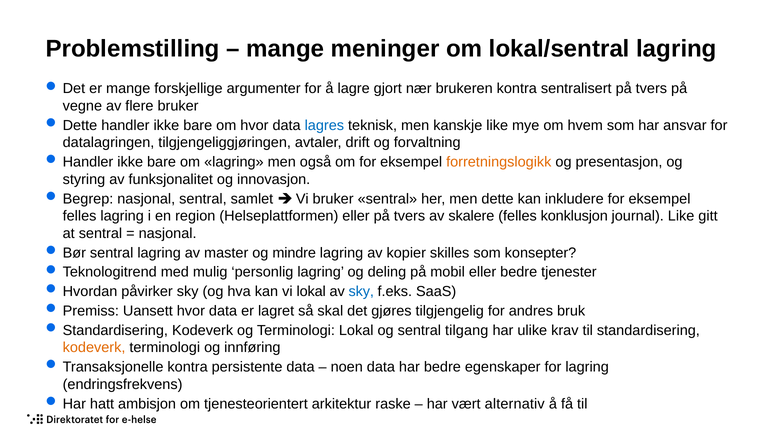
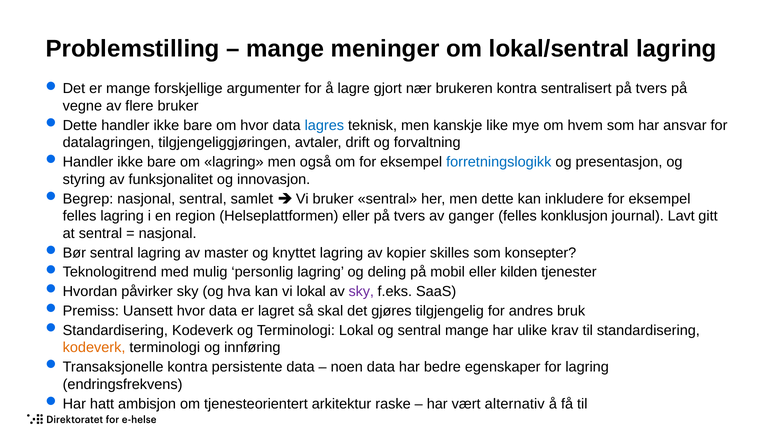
forretningslogikk colour: orange -> blue (499, 162)
skalere: skalere -> ganger (471, 216)
journal Like: Like -> Lavt (681, 216)
mindre: mindre -> knyttet (294, 253)
eller bedre: bedre -> kilden (519, 272)
sky colour: blue -> purple (361, 292)
sentral tilgang: tilgang -> mange (467, 331)
